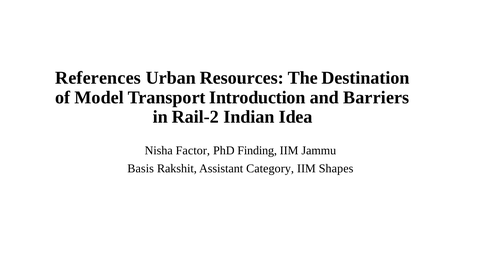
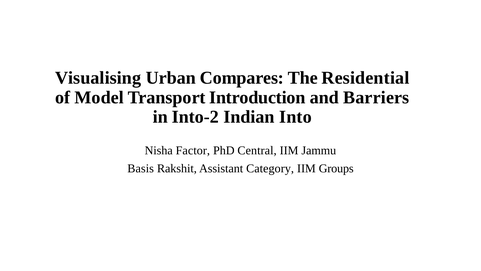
References: References -> Visualising (98, 78)
Resources: Resources -> Compares (242, 78)
Destination: Destination -> Residential (365, 78)
Rail-2: Rail-2 -> Into-2 (195, 117)
Idea: Idea -> Into (295, 117)
Finding: Finding -> Central (257, 150)
Shapes: Shapes -> Groups (336, 168)
